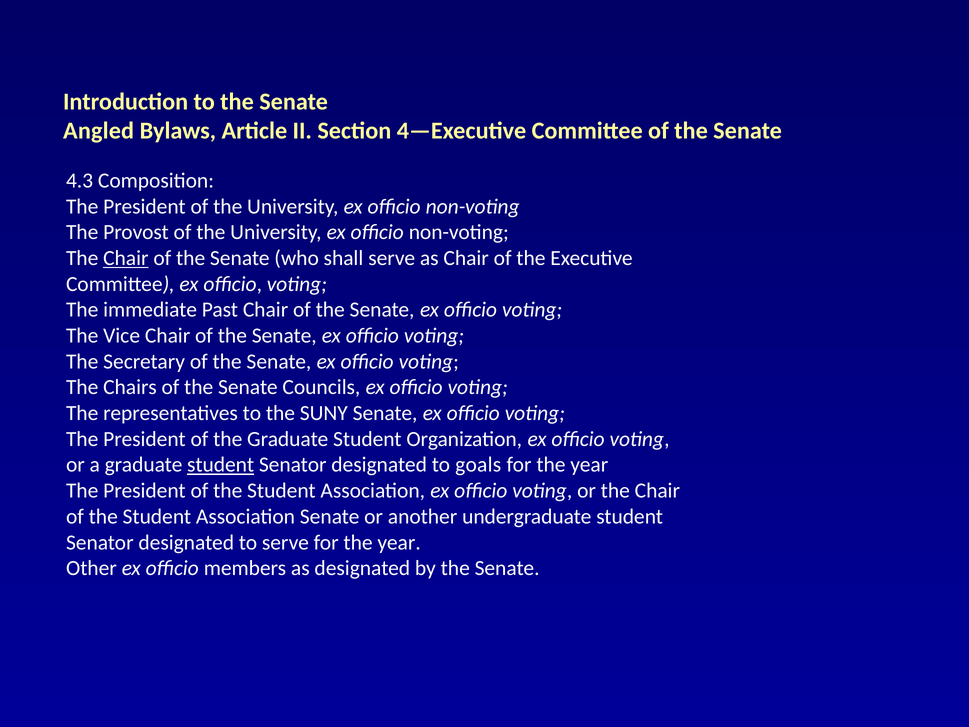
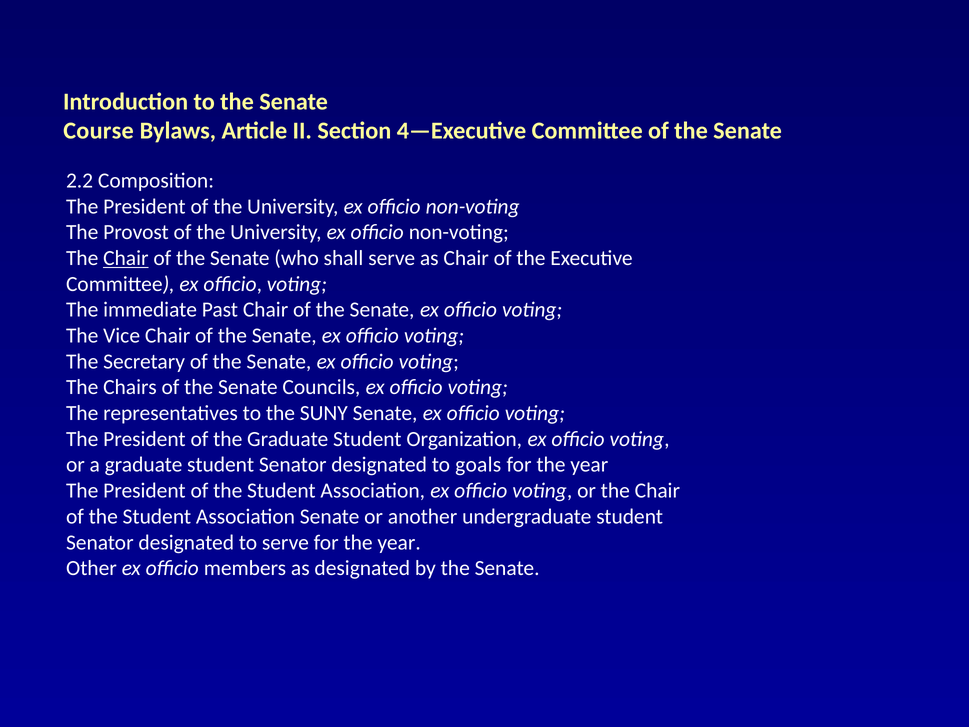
Angled: Angled -> Course (99, 131)
4.3: 4.3 -> 2.2 (80, 181)
student underline: present -> none (221, 465)
